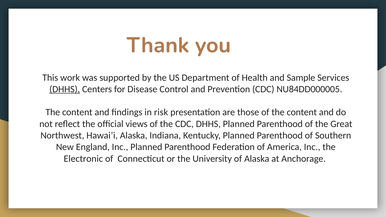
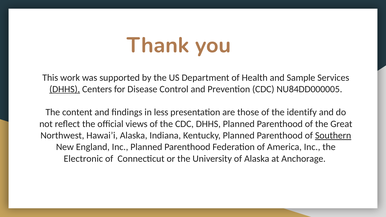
risk: risk -> less (161, 112)
of the content: content -> identify (302, 112)
Southern underline: none -> present (333, 136)
